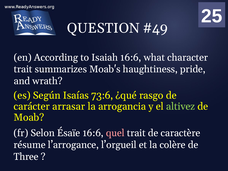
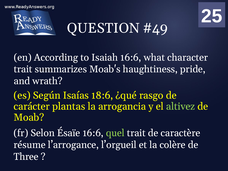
73:6: 73:6 -> 18:6 (102, 95)
arrasar: arrasar -> plantas (69, 106)
quel colour: pink -> light green (115, 133)
